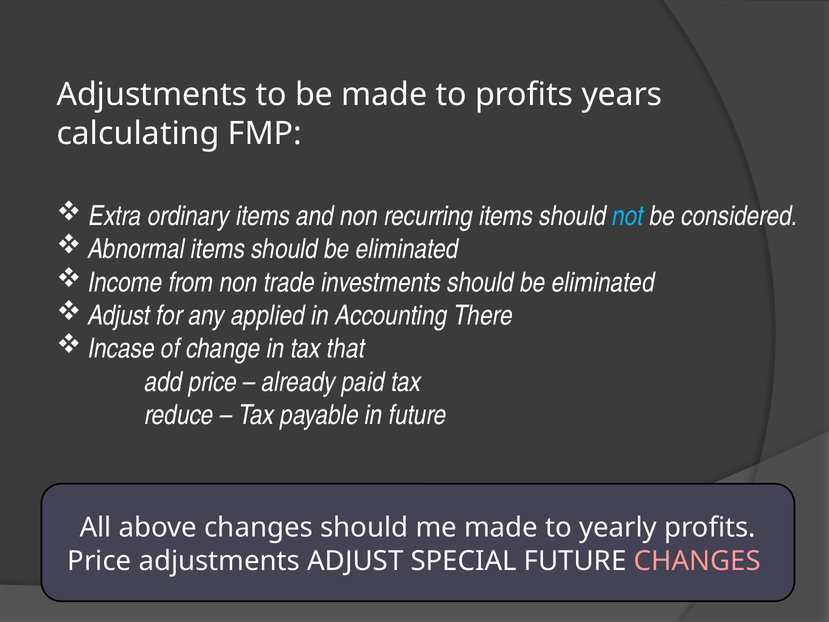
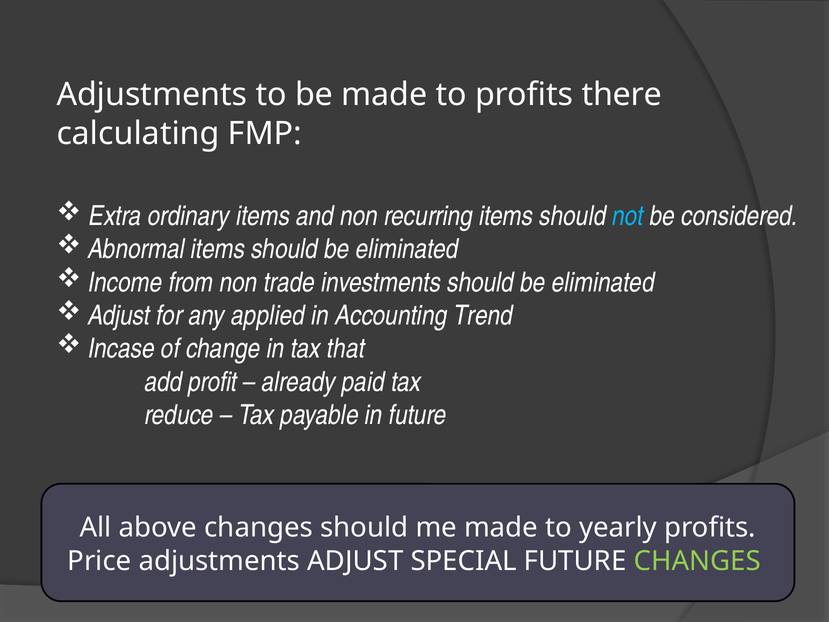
years: years -> there (622, 95)
There: There -> Trend (483, 315)
add price: price -> profit (213, 382)
CHANGES colour: pink -> light green (697, 561)
